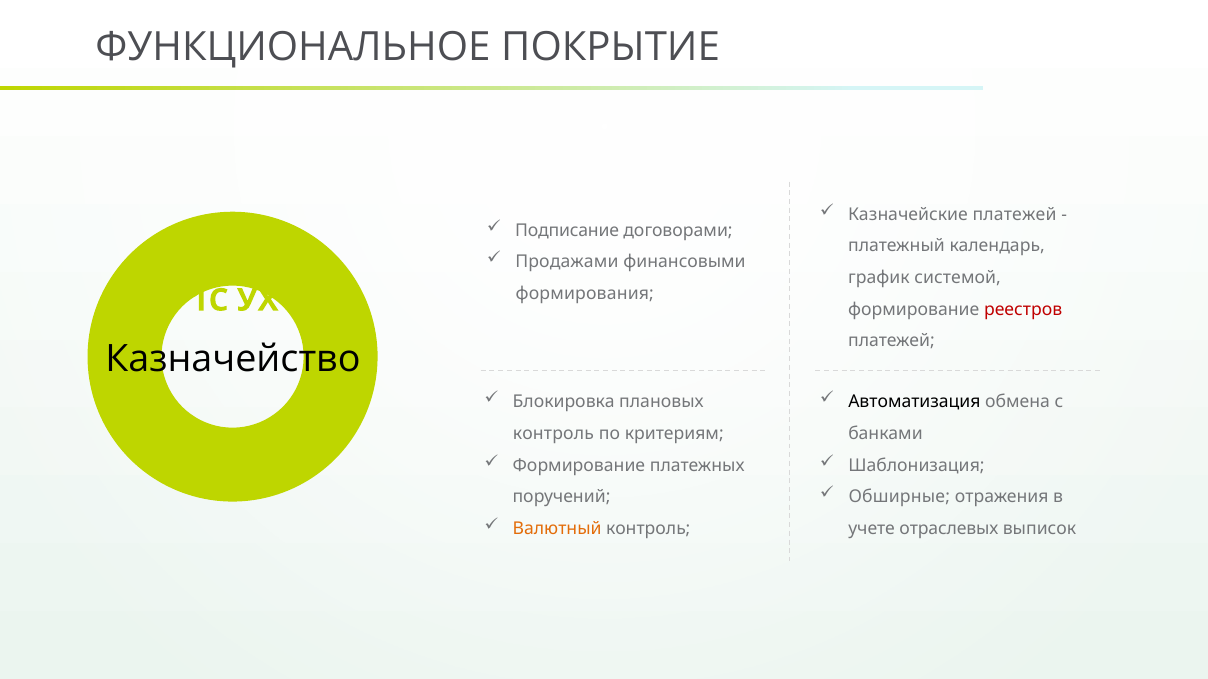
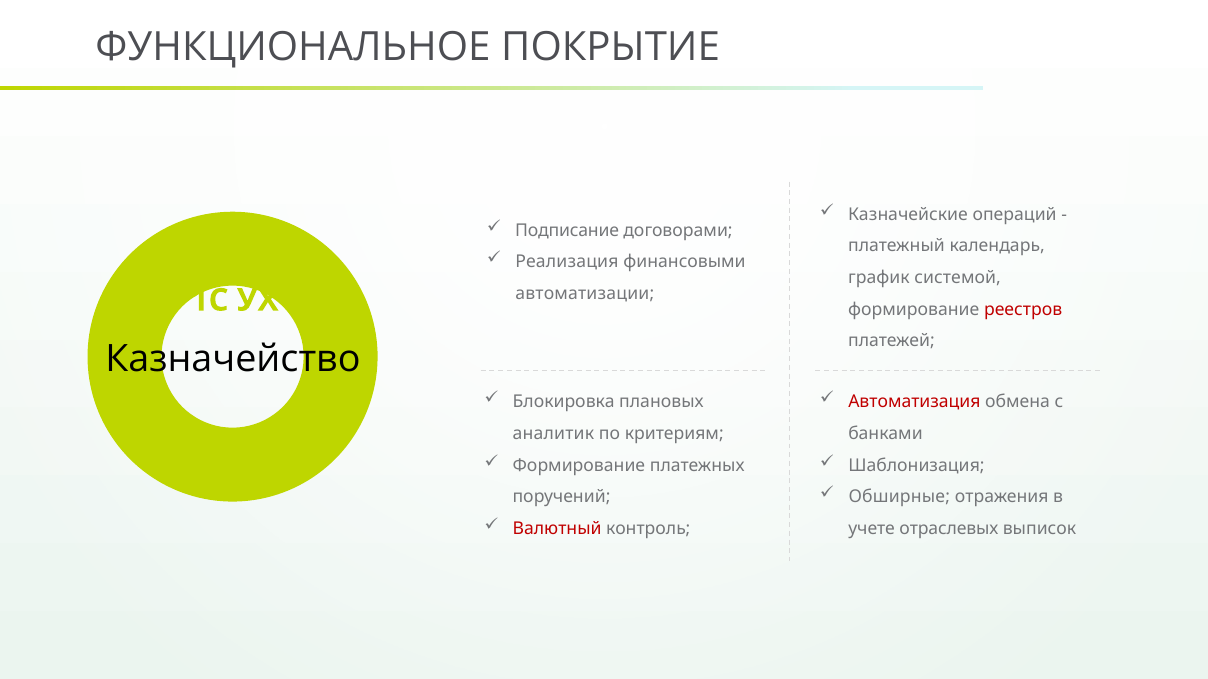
Казначейские платежей: платежей -> операций (1015, 215)
Продажами: Продажами -> Реализация (567, 262)
формирования: формирования -> автоматизации (585, 294)
Автоматизация colour: black -> red (914, 402)
контроль: контроль -> аналитик (553, 434)
Валютный colour: orange -> red (557, 529)
